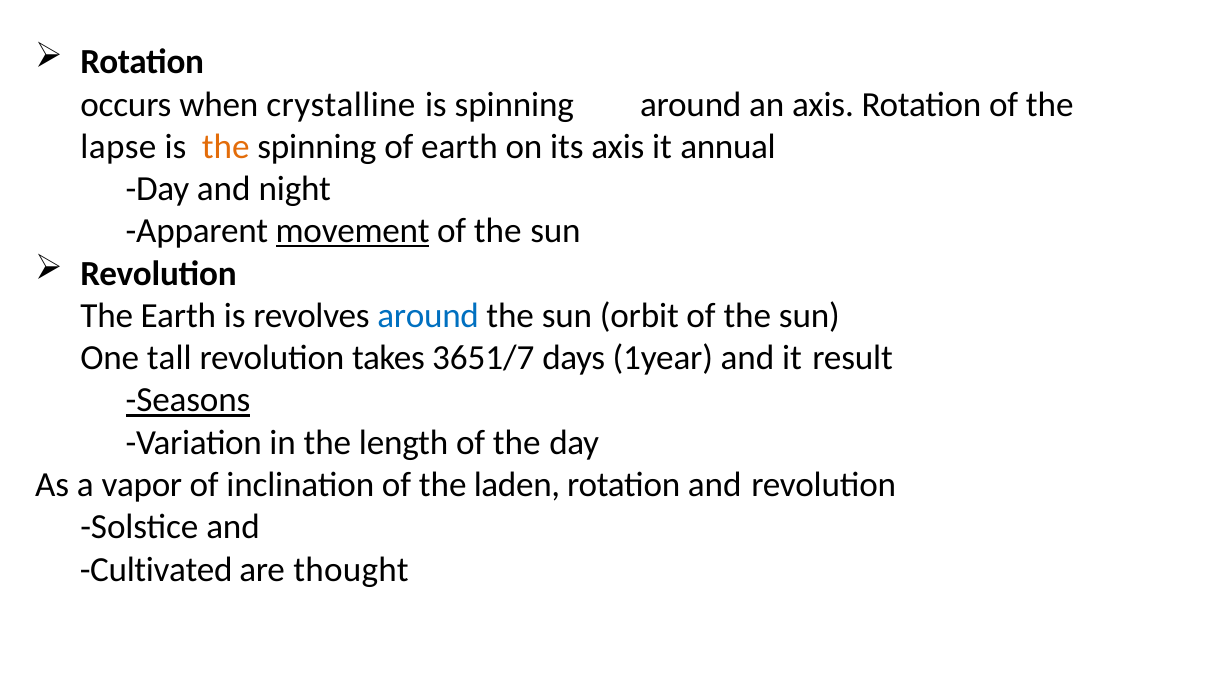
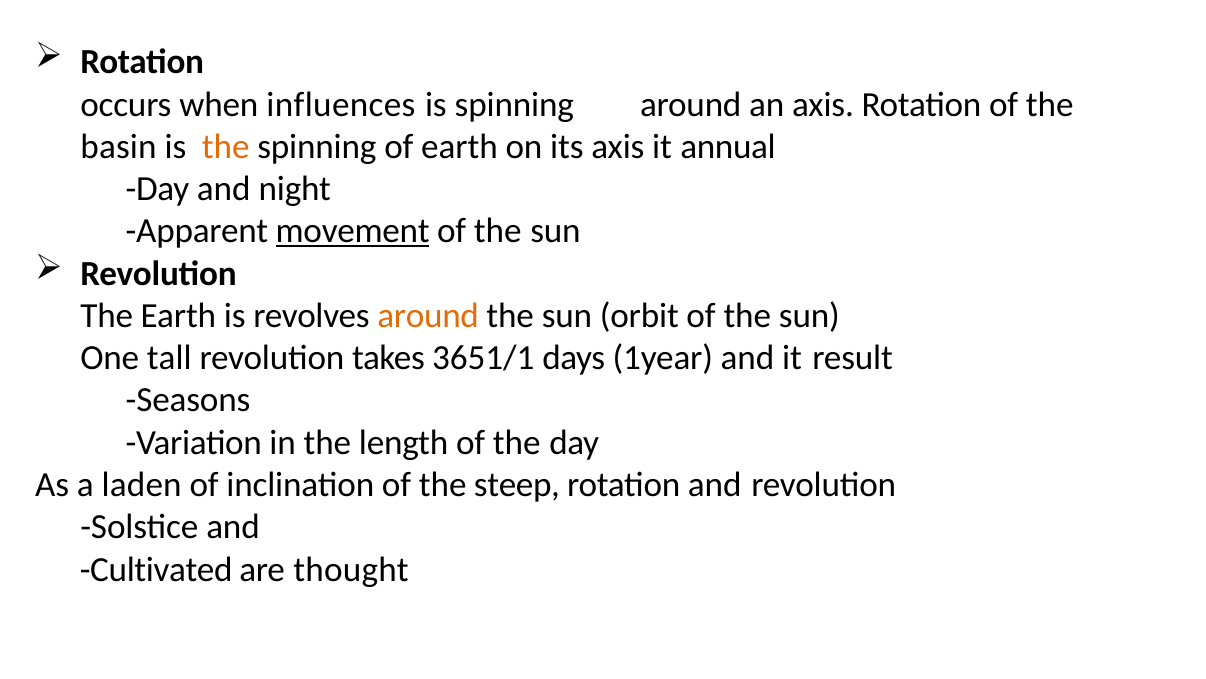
crystalline: crystalline -> influences (341, 104)
lapse: lapse -> basin (119, 147)
around colour: blue -> orange (428, 315)
3651/7: 3651/7 -> 3651/1 (483, 358)
Seasons underline: present -> none (188, 400)
vapor: vapor -> laden (142, 484)
laden: laden -> steep (517, 484)
